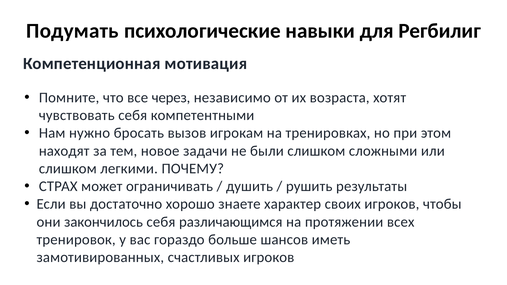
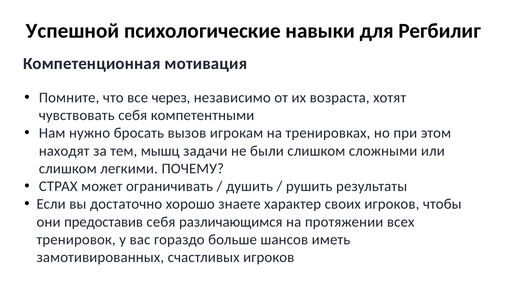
Подумать: Подумать -> Успешной (73, 31)
новое: новое -> мышц (160, 151)
закончилось: закончилось -> предоставив (104, 222)
